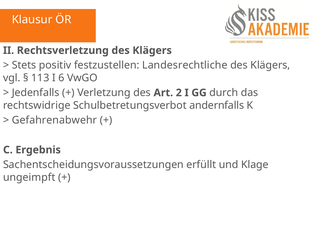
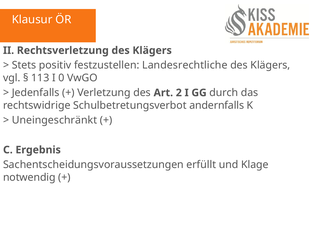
6: 6 -> 0 (61, 78)
Gefahrenabwehr: Gefahrenabwehr -> Uneingeschränkt (54, 120)
ungeimpft: ungeimpft -> notwendig (29, 177)
